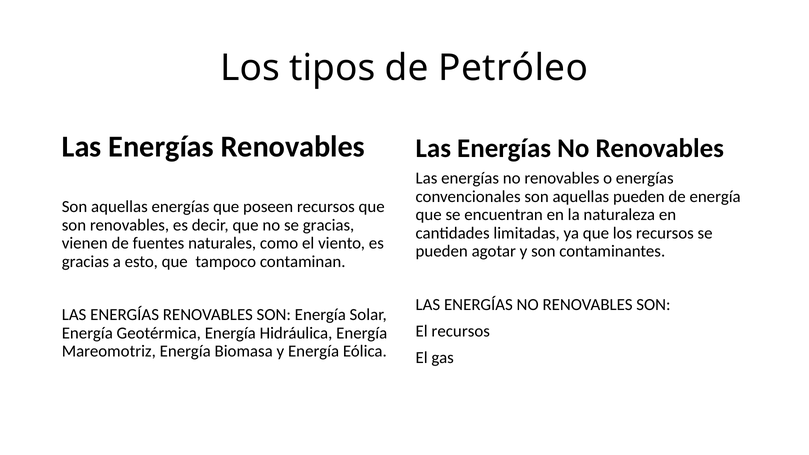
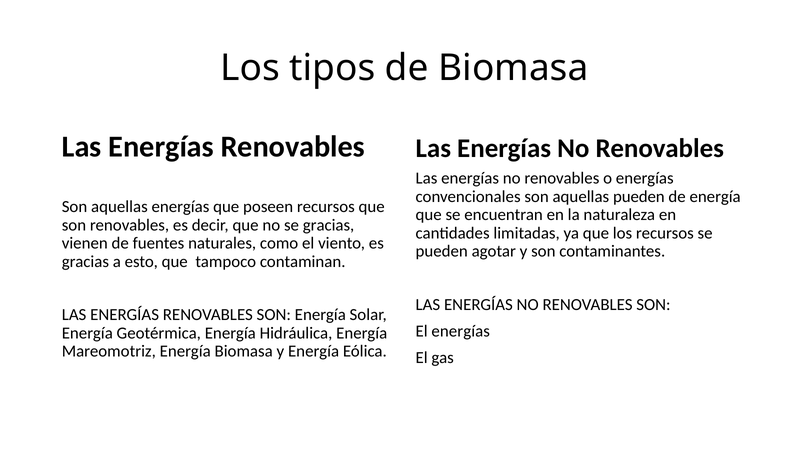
de Petróleo: Petróleo -> Biomasa (513, 68)
El recursos: recursos -> energías (461, 331)
